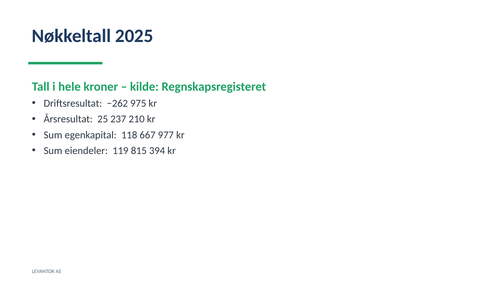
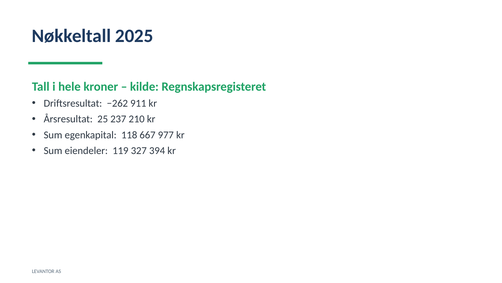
975: 975 -> 911 (138, 103)
815: 815 -> 327 (139, 150)
